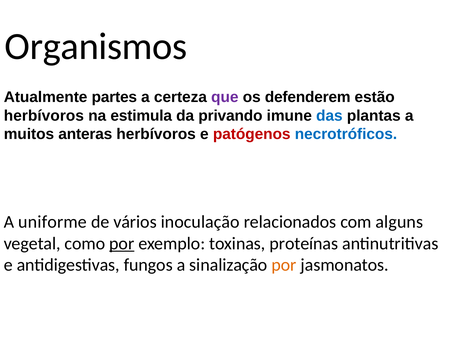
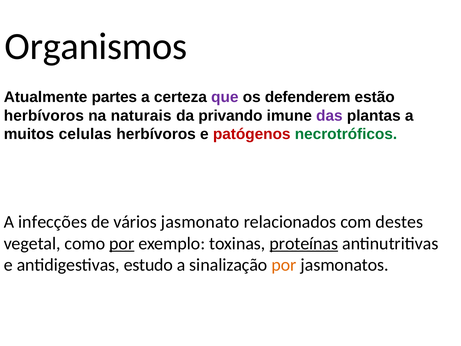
estimula: estimula -> naturais (141, 116)
das colour: blue -> purple (329, 116)
anteras: anteras -> celulas (85, 134)
necrotróficos colour: blue -> green (346, 134)
uniforme: uniforme -> infecções (53, 222)
inoculação: inoculação -> jasmonato (200, 222)
alguns: alguns -> destes (399, 222)
proteínas underline: none -> present (304, 243)
fungos: fungos -> estudo (148, 265)
